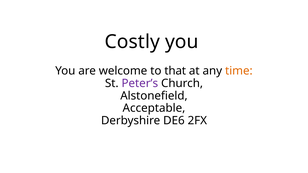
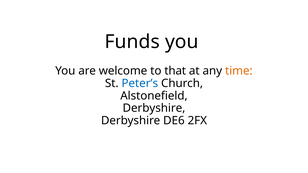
Costly: Costly -> Funds (132, 42)
Peter’s colour: purple -> blue (140, 83)
Acceptable: Acceptable -> Derbyshire (154, 108)
